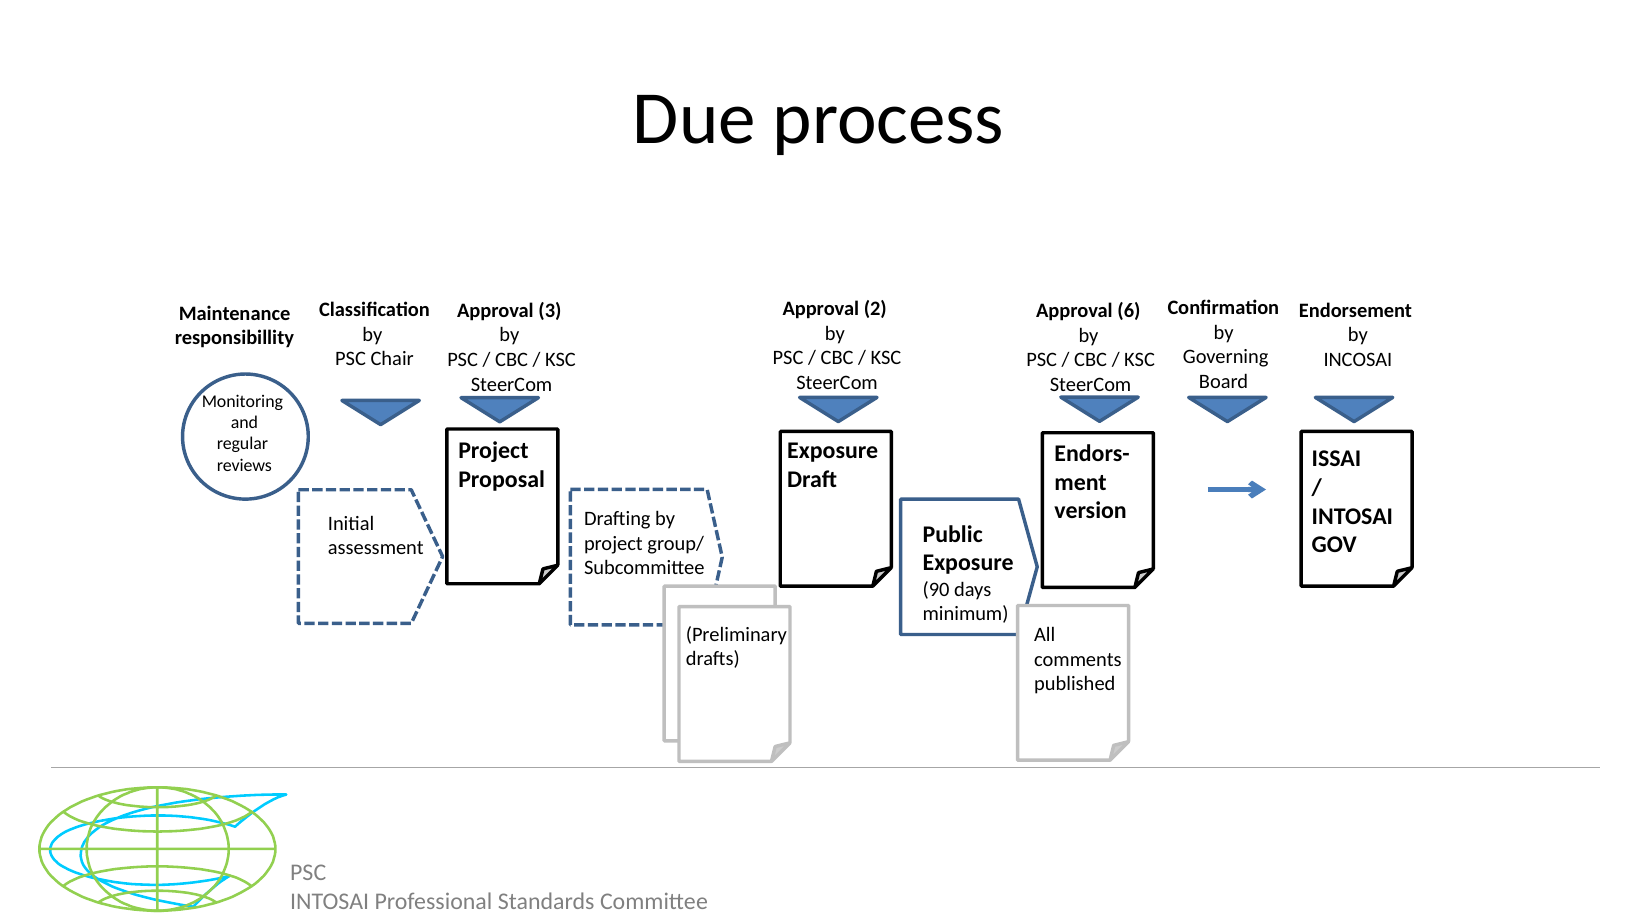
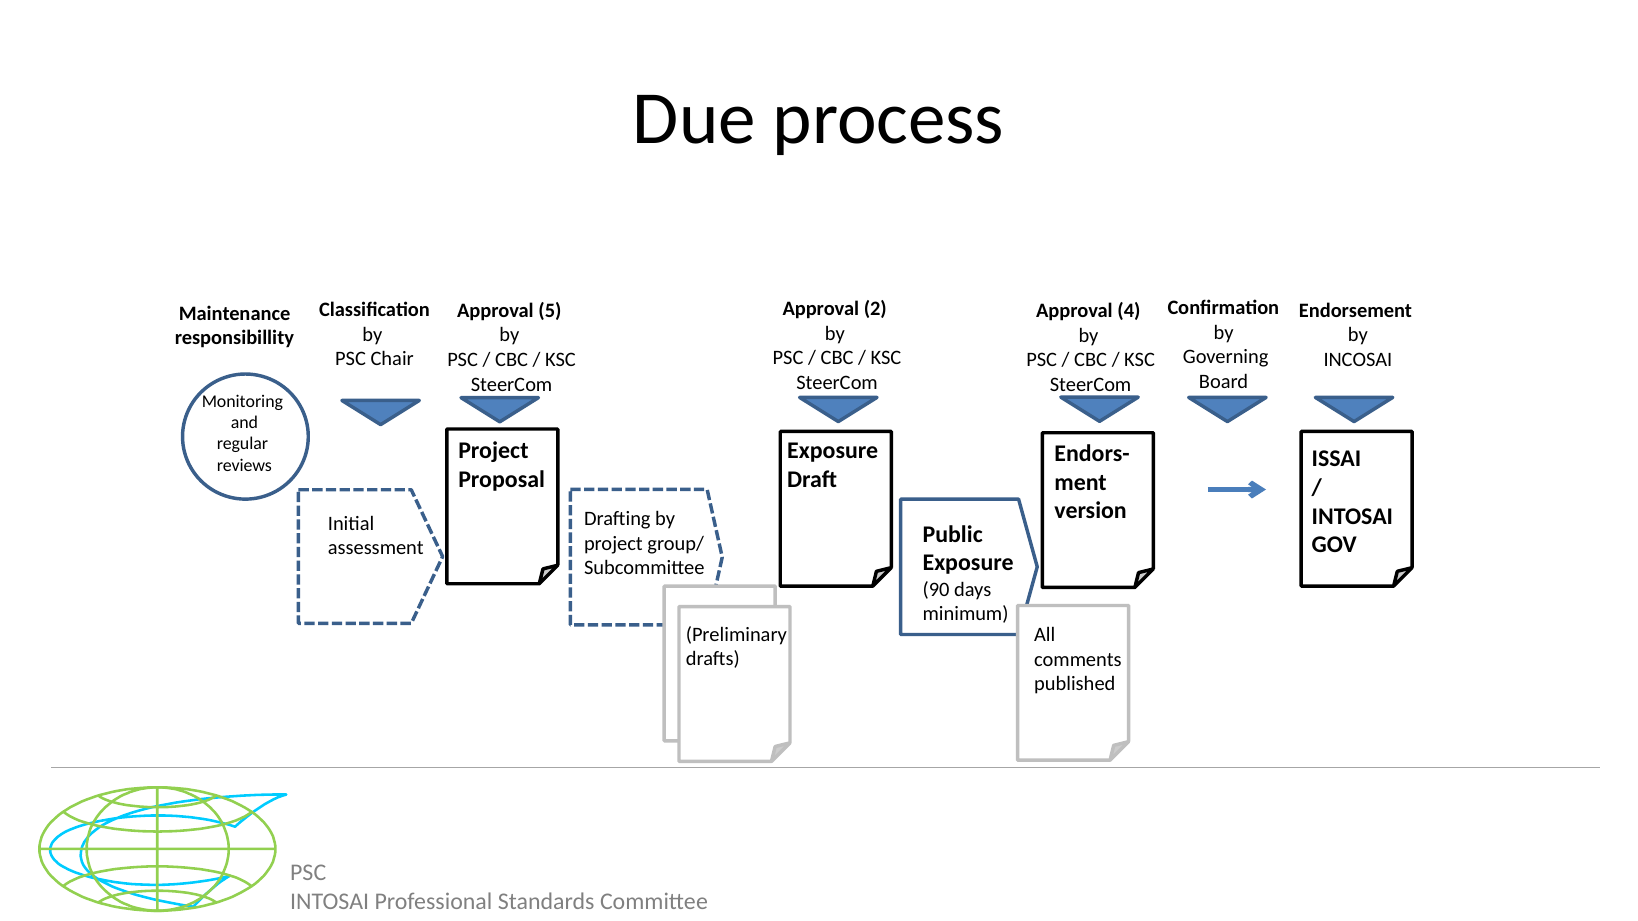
3: 3 -> 5 (550, 311)
6: 6 -> 4 (1129, 311)
